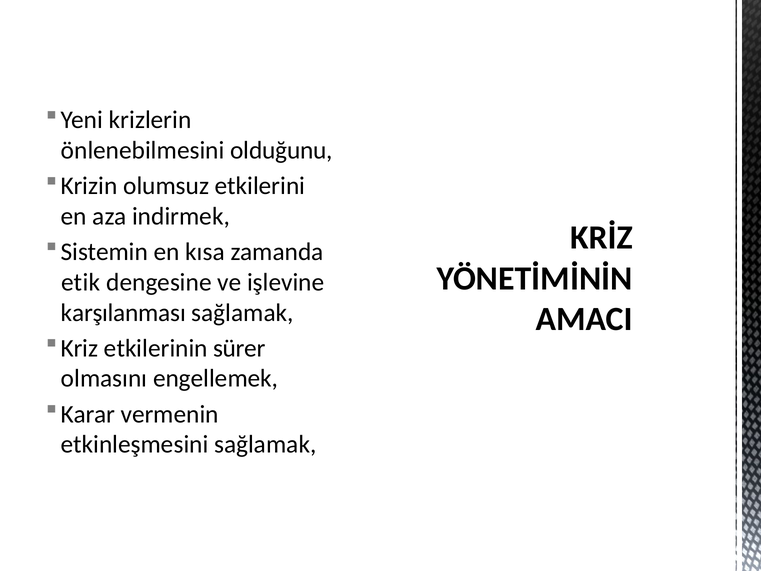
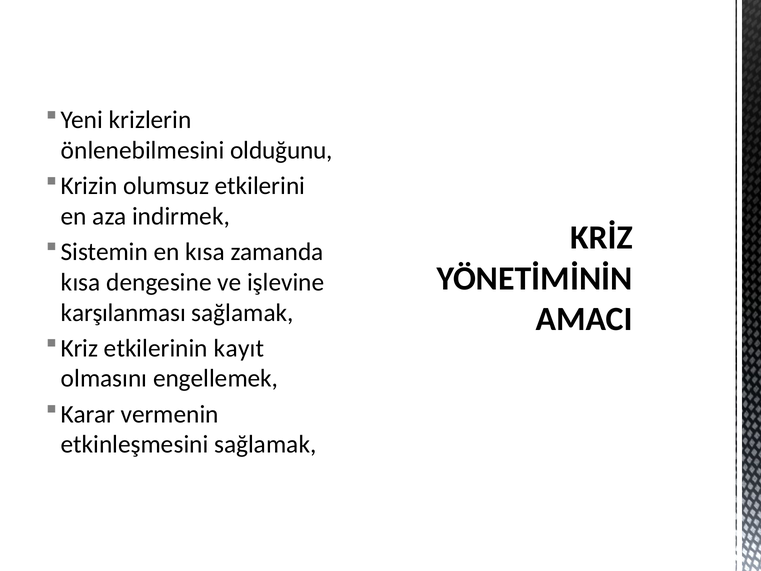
etik: etik -> kısa (81, 282)
sürer: sürer -> kayıt (239, 348)
